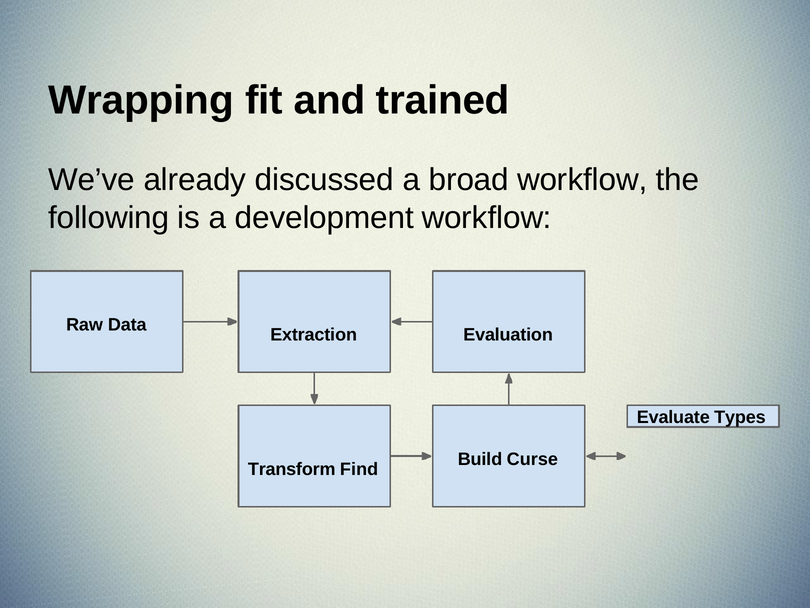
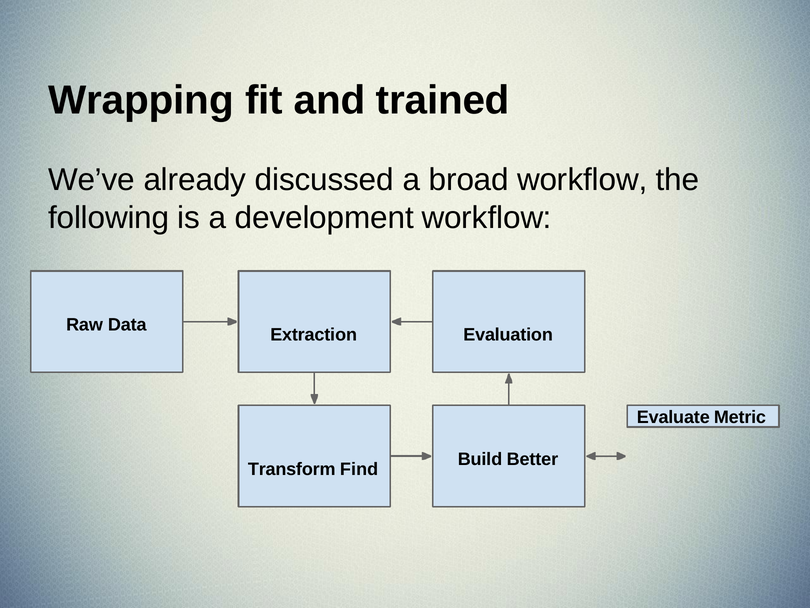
Types: Types -> Metric (740, 417)
Curse: Curse -> Better (532, 459)
